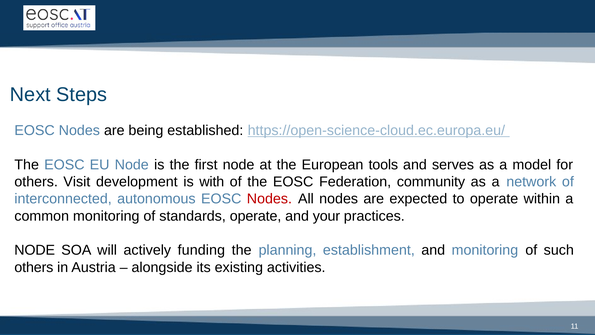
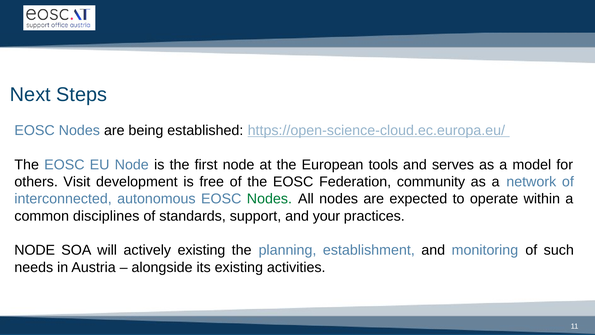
with: with -> free (212, 182)
Nodes colour: red -> green (269, 199)
common monitoring: monitoring -> disciplines (106, 216)
standards operate: operate -> support (255, 216)
actively funding: funding -> existing (201, 250)
others: others -> needs (34, 267)
